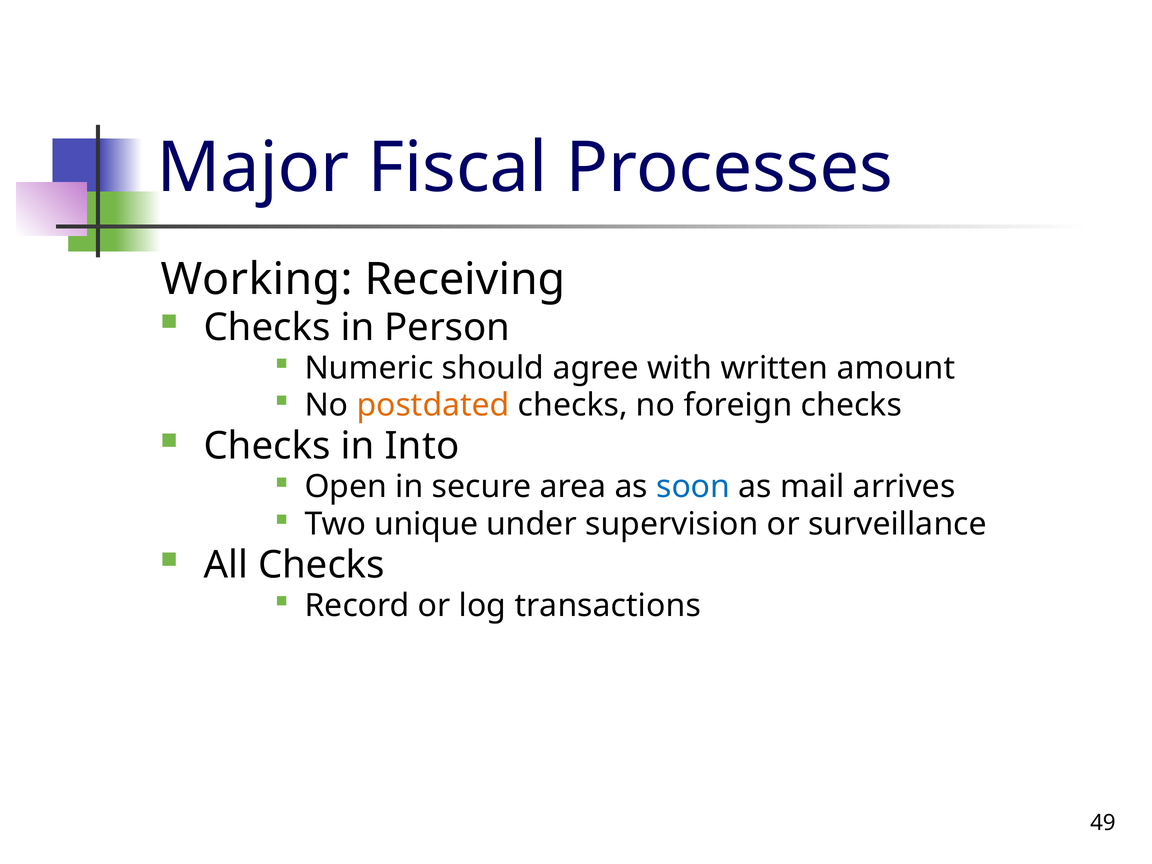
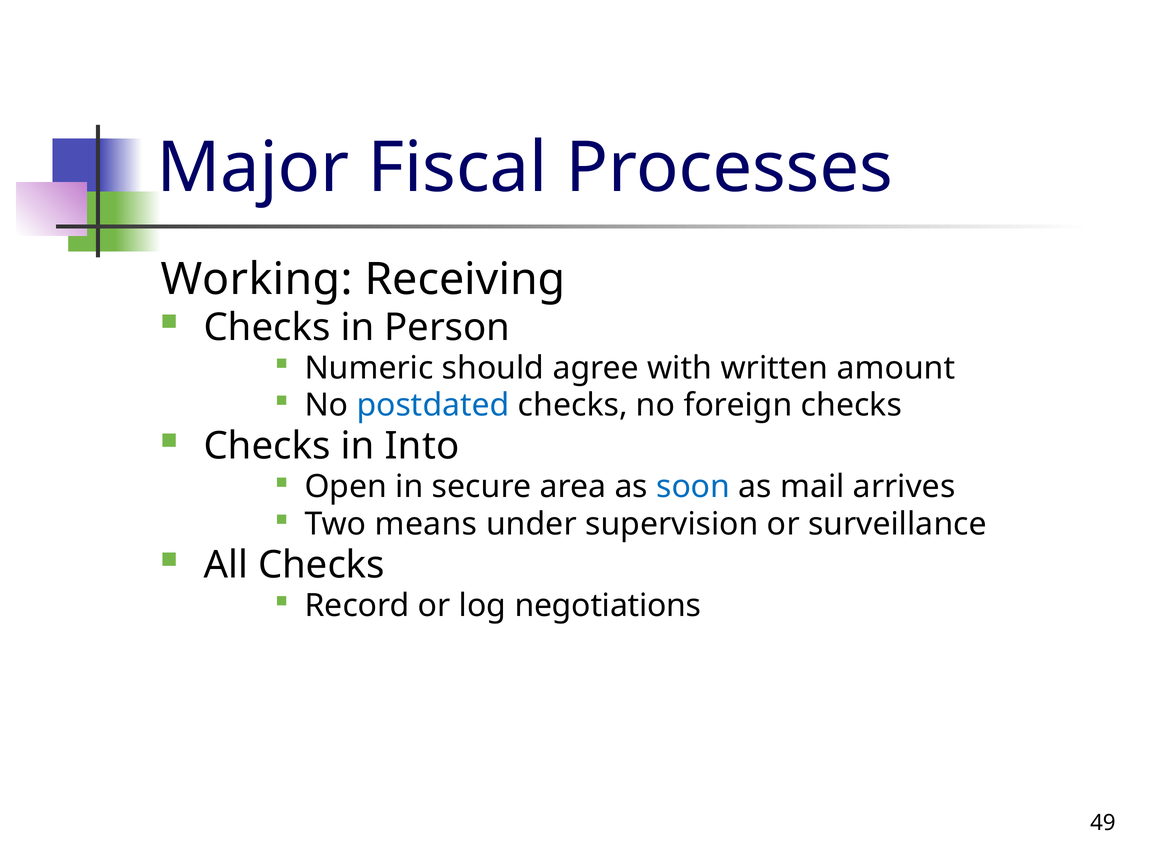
postdated colour: orange -> blue (433, 405)
unique: unique -> means (426, 524)
transactions: transactions -> negotiations (608, 606)
